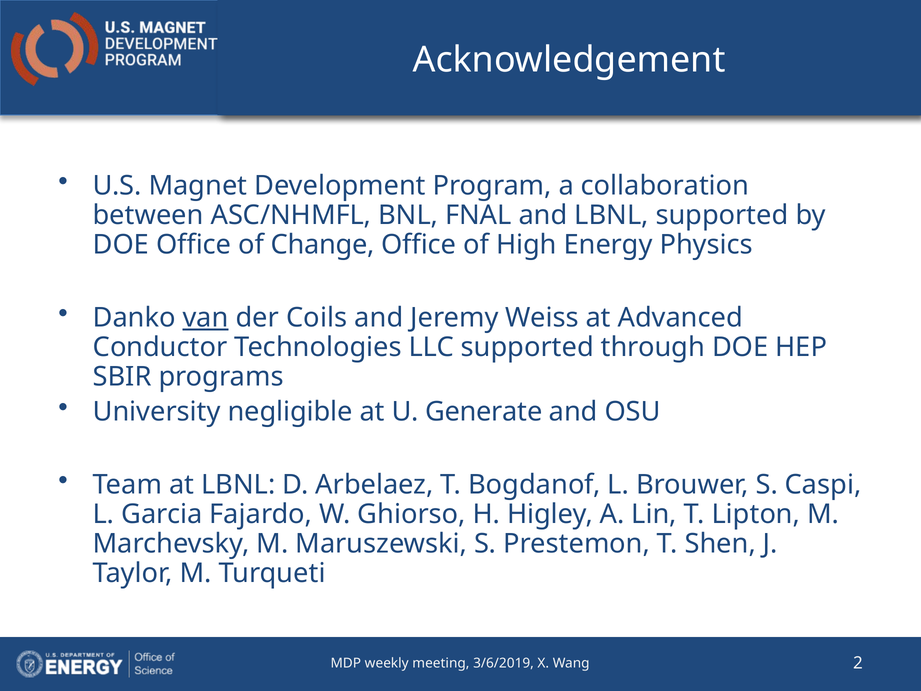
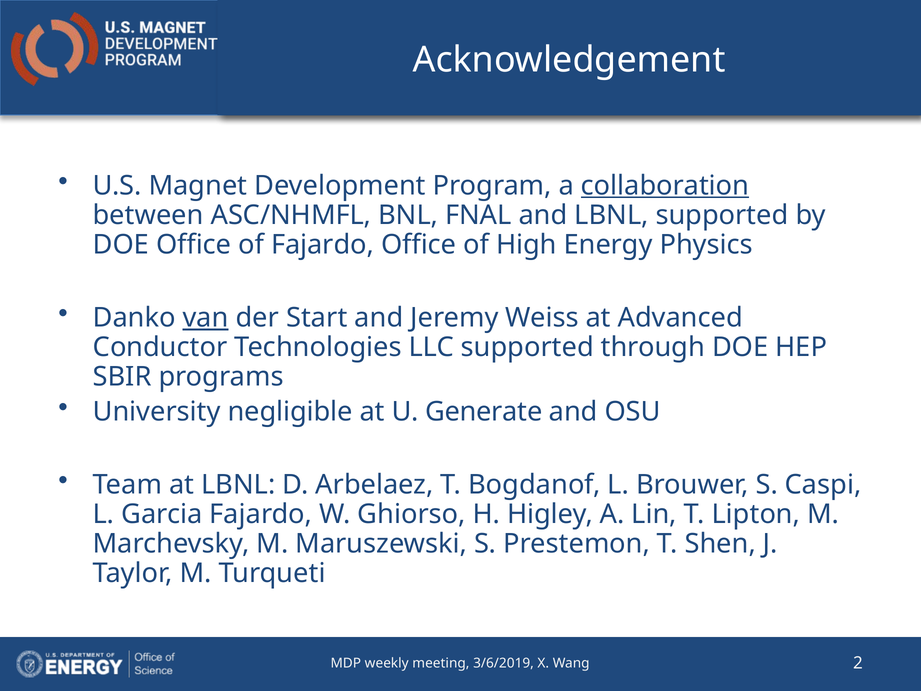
collaboration underline: none -> present (665, 186)
of Change: Change -> Fajardo (323, 244)
Coils: Coils -> Start (317, 318)
